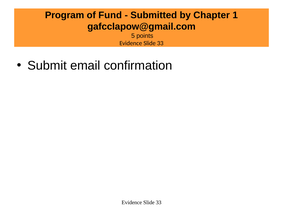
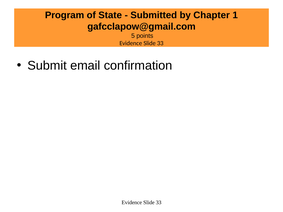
Fund: Fund -> State (110, 15)
